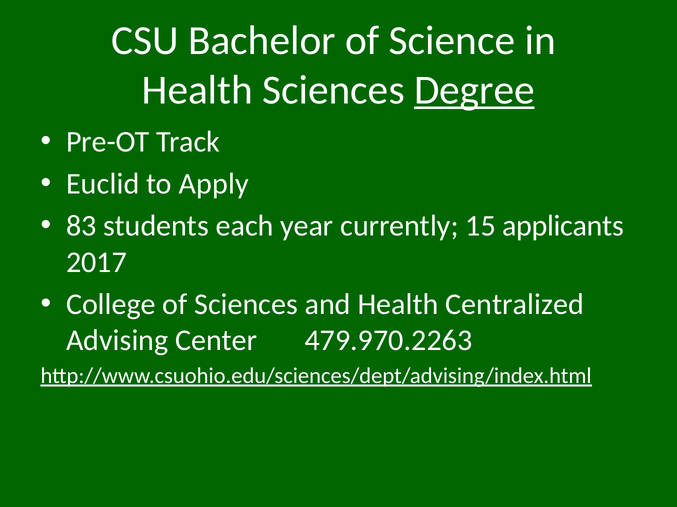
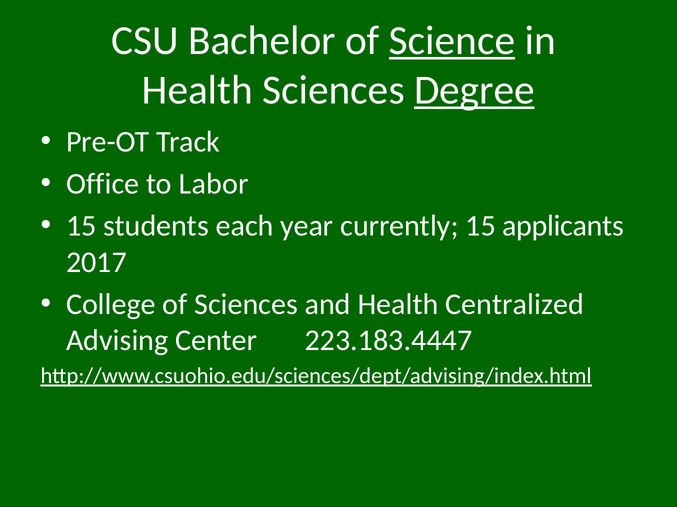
Science underline: none -> present (452, 41)
Euclid: Euclid -> Office (103, 184)
Apply: Apply -> Labor (214, 184)
83: 83 -> 15 (81, 226)
479.970.2263: 479.970.2263 -> 223.183.4447 (388, 341)
